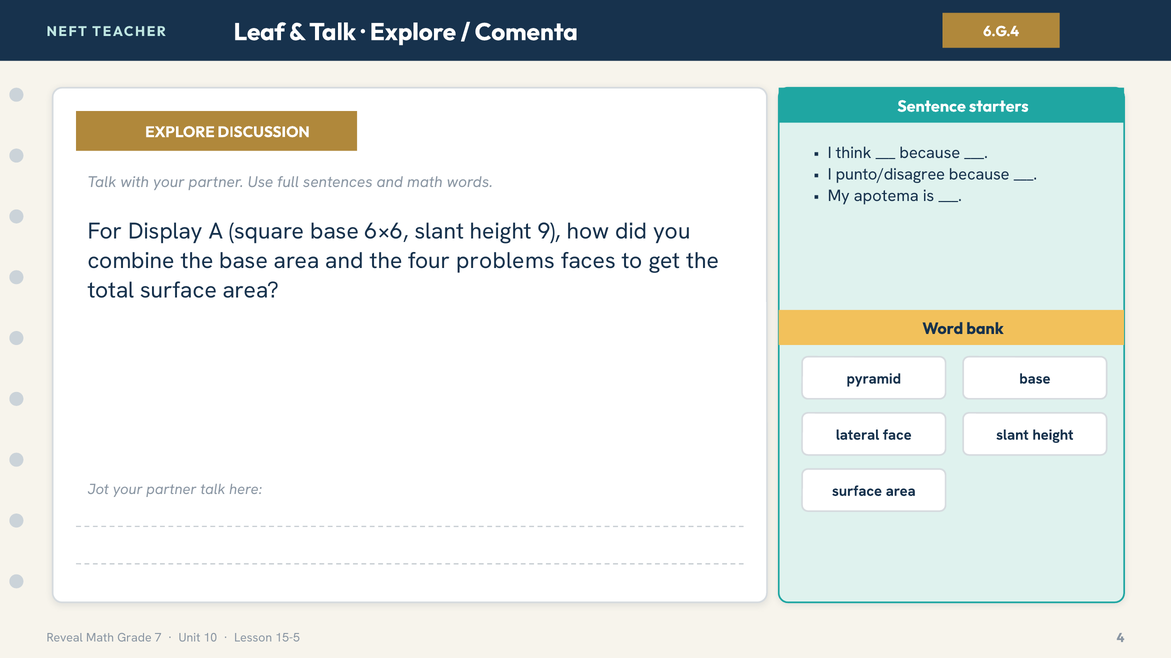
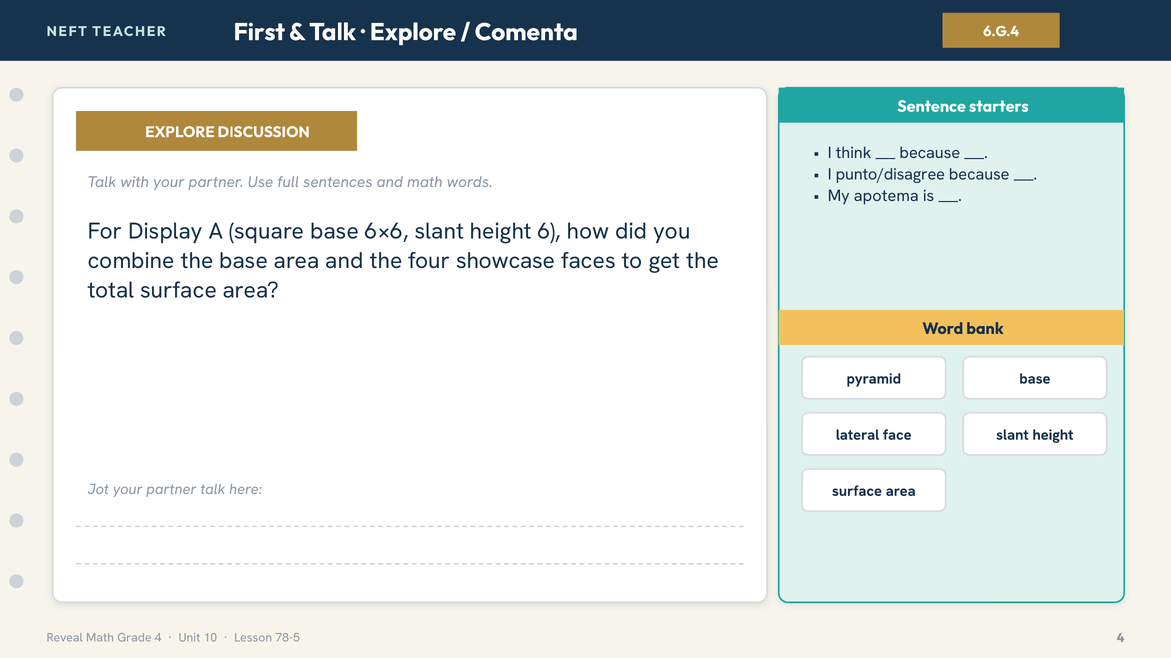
Leaf: Leaf -> First (259, 32)
9: 9 -> 6 (549, 232)
problems: problems -> showcase (506, 261)
Grade 7: 7 -> 4 (158, 638)
15-5: 15-5 -> 78-5 (288, 638)
